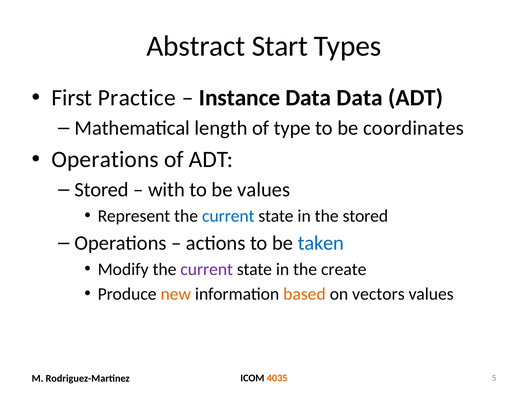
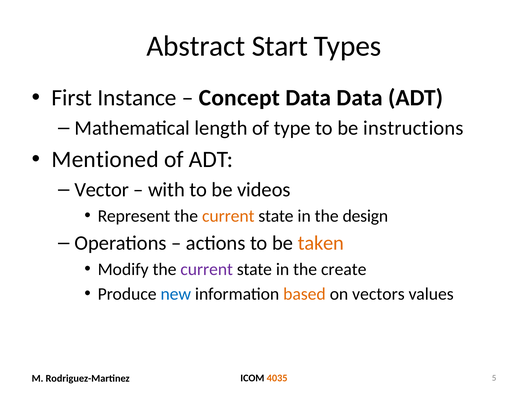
Practice: Practice -> Instance (137, 98)
Instance: Instance -> Concept (239, 98)
coordinates: coordinates -> instructions (413, 128)
Operations: Operations -> Mentioned (105, 159)
Stored: Stored -> Vector (102, 190)
be values: values -> videos (264, 190)
current colour: blue -> orange (228, 216)
the stored: stored -> design (365, 216)
taken colour: blue -> orange (321, 243)
new colour: orange -> blue (176, 294)
